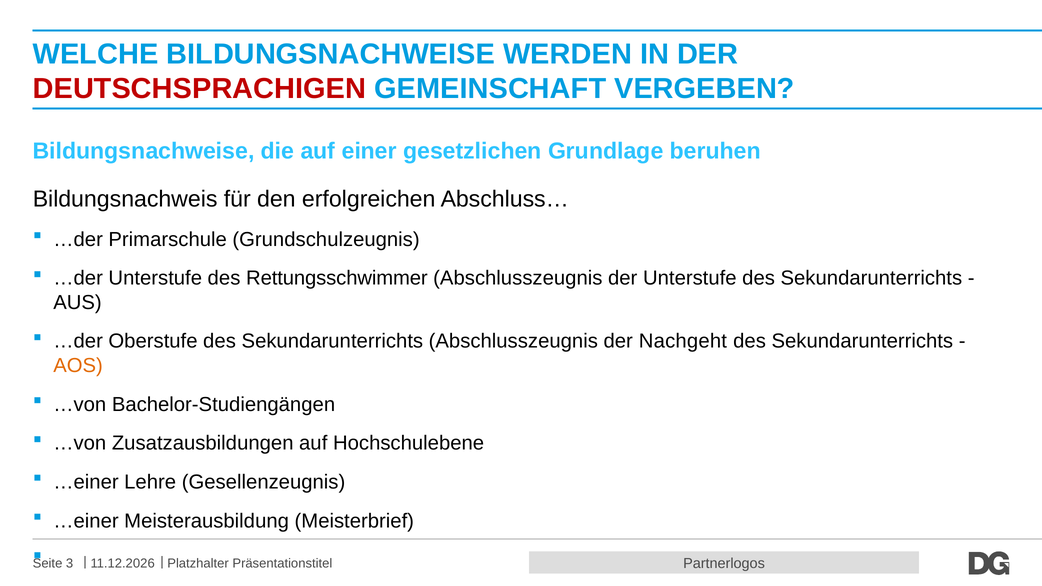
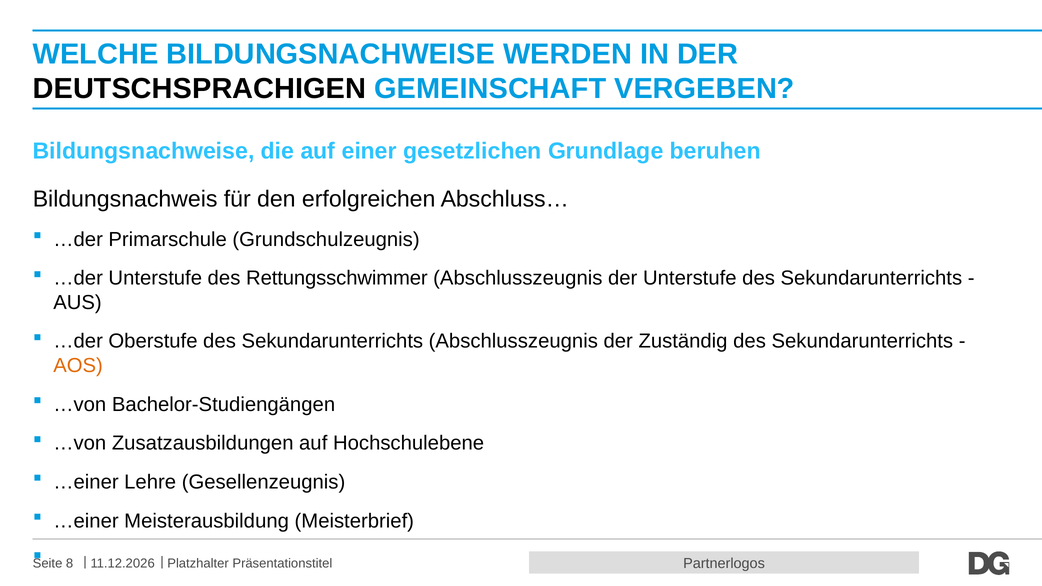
DEUTSCHSPRACHIGEN colour: red -> black (199, 89)
Nachgeht: Nachgeht -> Zuständig (683, 341)
3: 3 -> 8 (70, 563)
